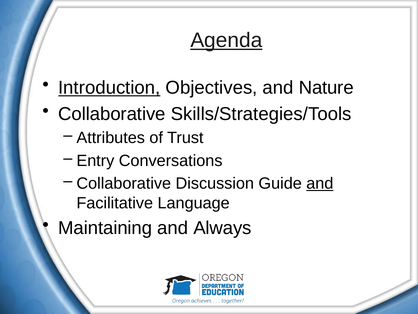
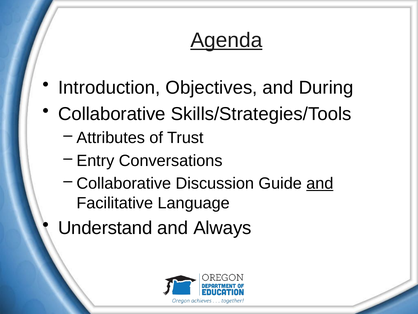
Introduction underline: present -> none (109, 88)
Nature: Nature -> During (326, 88)
Maintaining: Maintaining -> Understand (105, 228)
